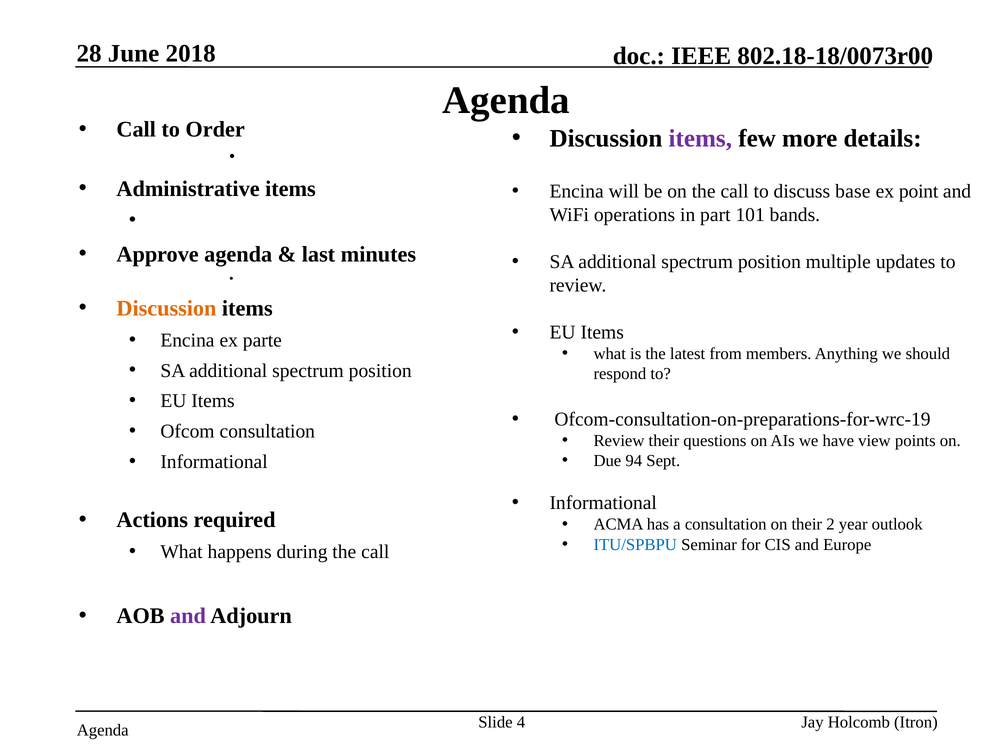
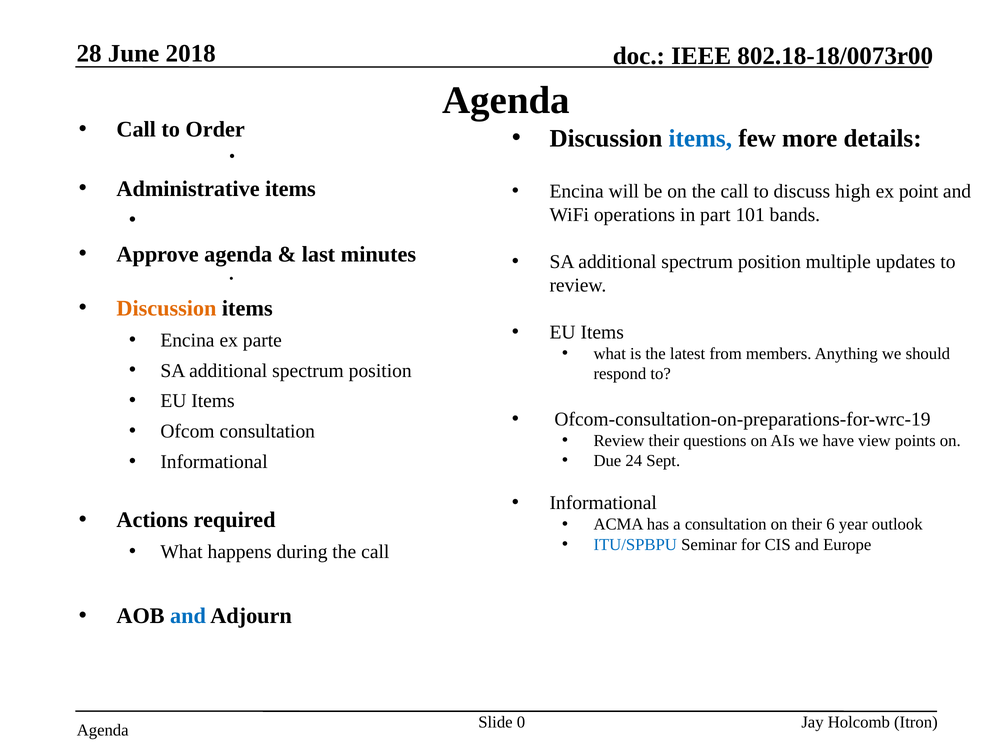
items colour: purple -> blue (700, 138)
base: base -> high (853, 192)
94: 94 -> 24 (634, 461)
2: 2 -> 6 (830, 524)
and colour: purple -> blue (188, 616)
4: 4 -> 0 (521, 722)
